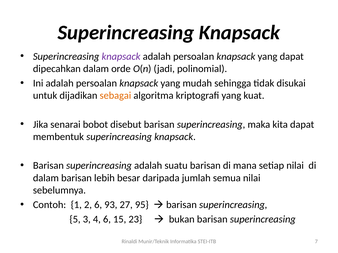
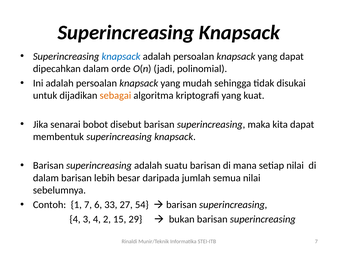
knapsack colour: purple -> blue (121, 56)
1 2: 2 -> 7 (88, 205)
93: 93 -> 33 (111, 205)
95: 95 -> 54 (142, 205)
5: 5 -> 4 (75, 220)
4 6: 6 -> 2 (107, 220)
23: 23 -> 29 (135, 220)
